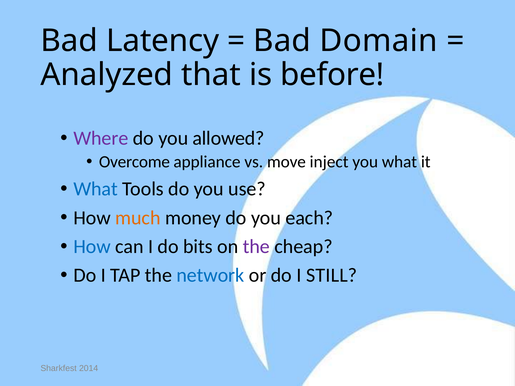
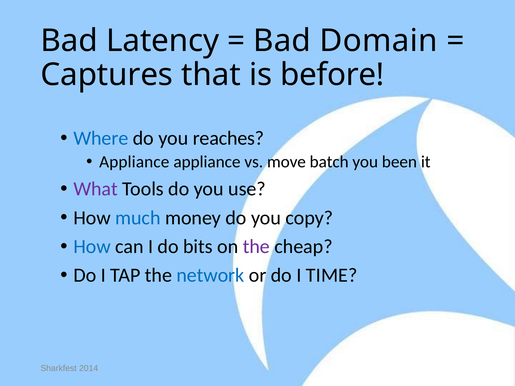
Analyzed: Analyzed -> Captures (107, 75)
Where colour: purple -> blue (101, 138)
allowed: allowed -> reaches (229, 138)
Overcome: Overcome -> Appliance (134, 162)
inject: inject -> batch (329, 162)
you what: what -> been (399, 162)
What colour: blue -> purple (96, 189)
much colour: orange -> blue (138, 218)
each: each -> copy (309, 218)
STILL: STILL -> TIME (332, 276)
